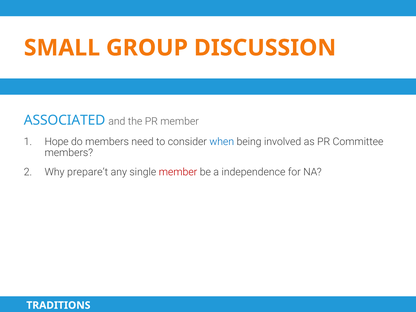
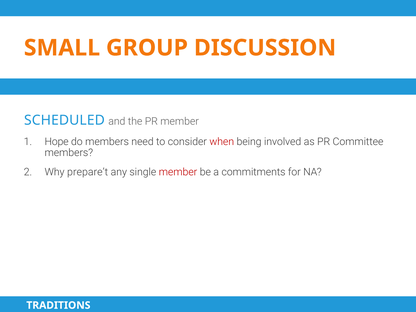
ASSOCIATED: ASSOCIATED -> SCHEDULED (64, 120)
when colour: blue -> red (222, 142)
independence: independence -> commitments (253, 172)
